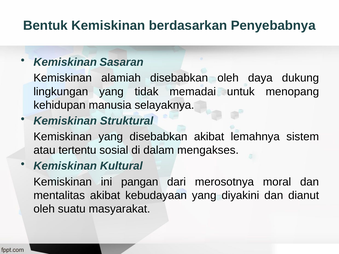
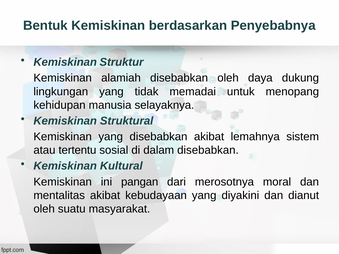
Sasaran: Sasaran -> Struktur (122, 62)
dalam mengakses: mengakses -> disebabkan (208, 150)
